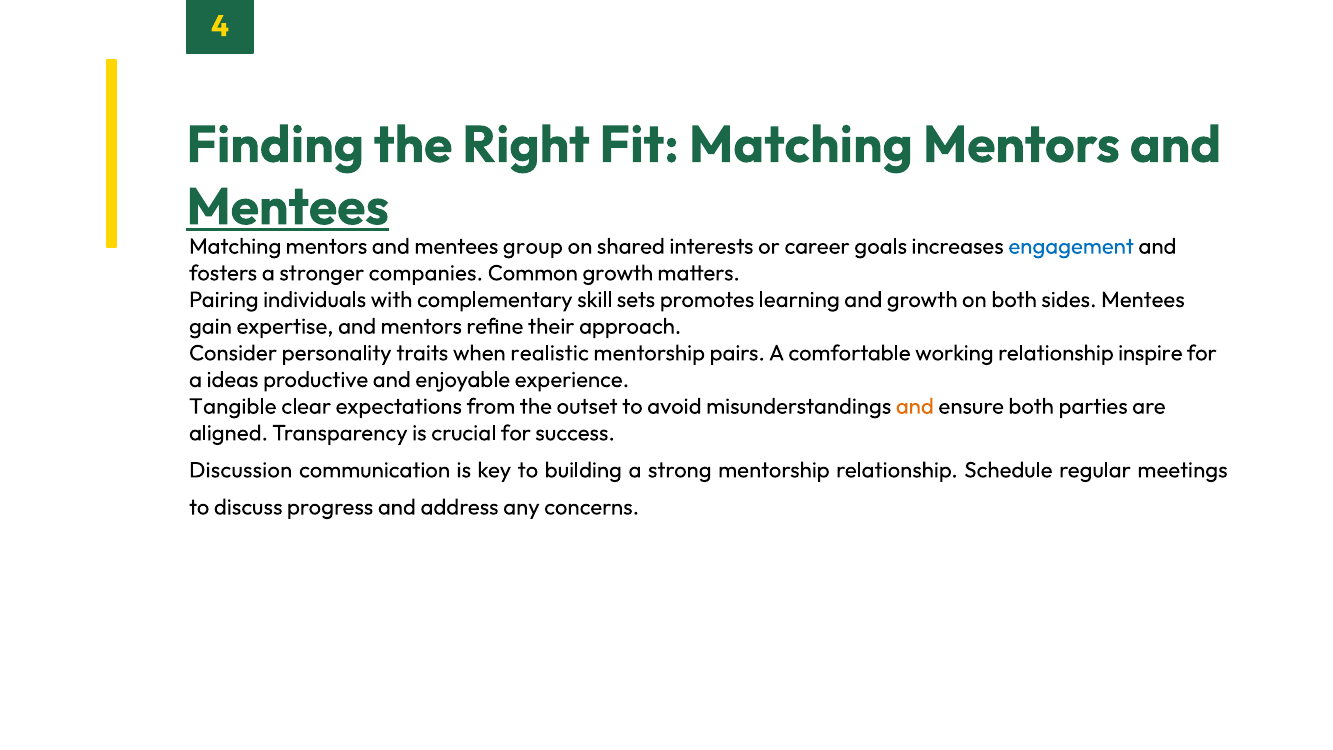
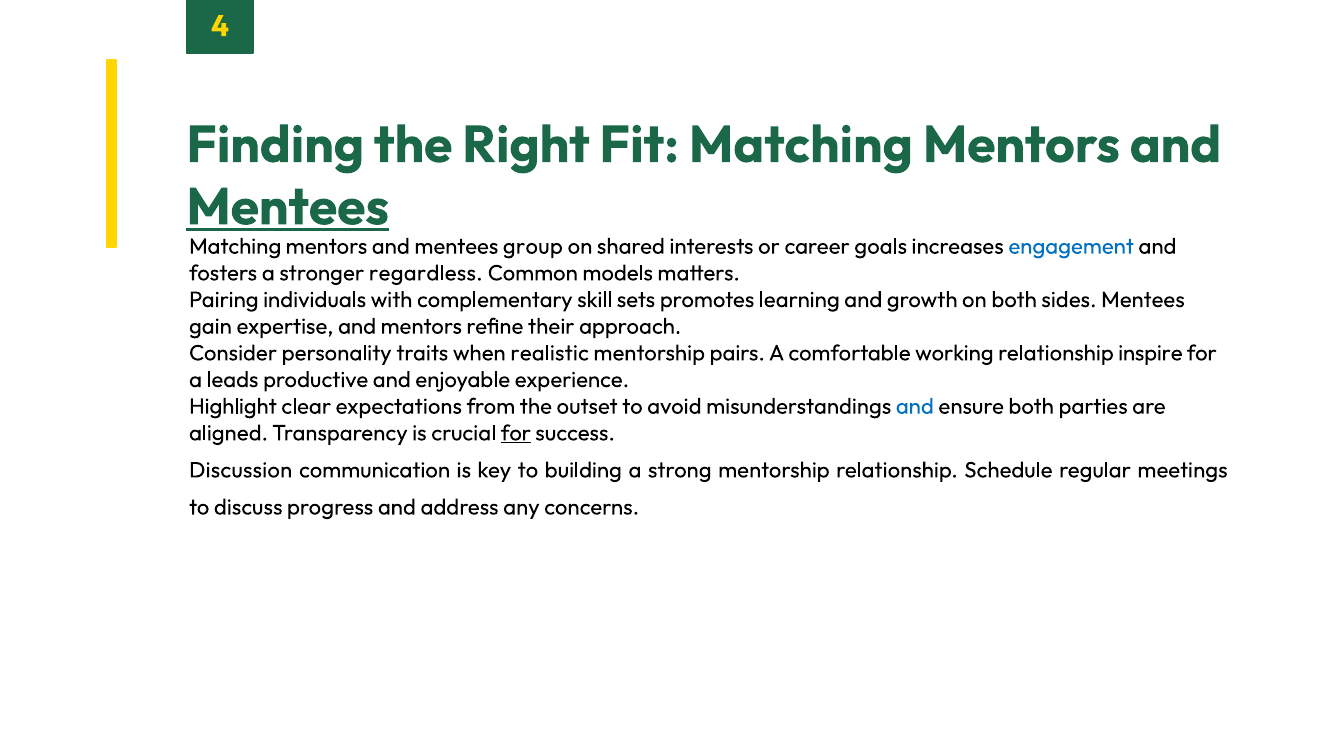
companies: companies -> regardless (426, 273)
Common growth: growth -> models (618, 273)
ideas: ideas -> leads (232, 380)
Tangible: Tangible -> Highlight (233, 406)
and colour: orange -> blue (915, 406)
for underline: none -> present (516, 433)
